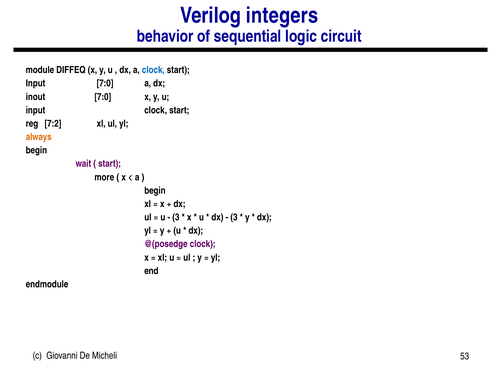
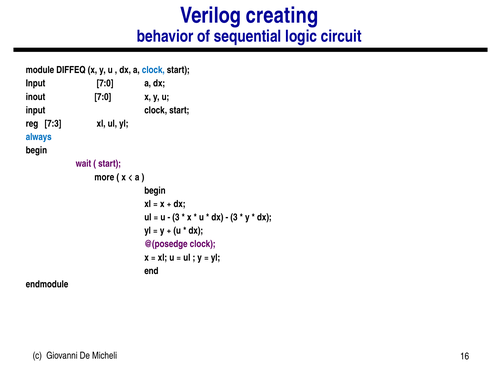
integers: integers -> creating (282, 15)
7:2: 7:2 -> 7:3 (53, 124)
always colour: orange -> blue (39, 137)
53: 53 -> 16 (465, 356)
